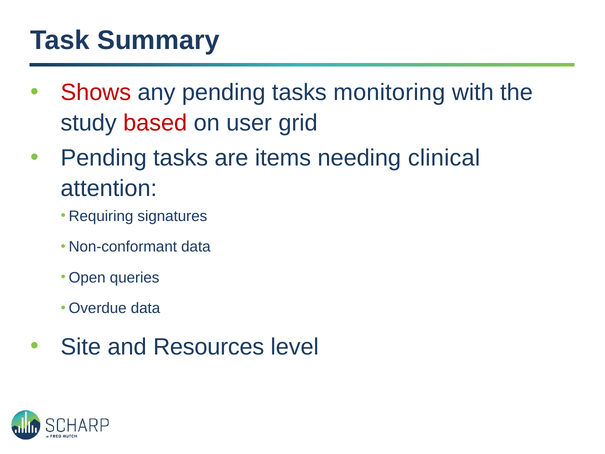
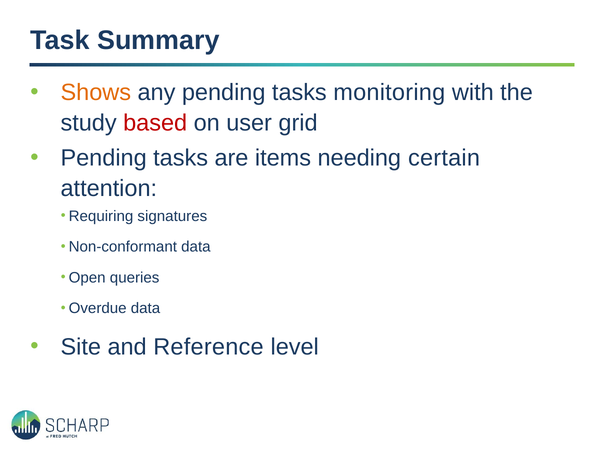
Shows colour: red -> orange (96, 93)
clinical: clinical -> certain (444, 158)
Resources: Resources -> Reference (208, 347)
